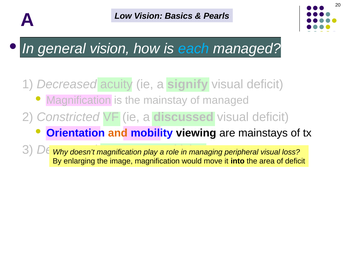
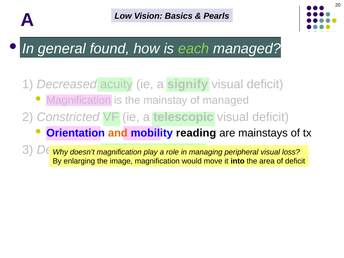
general vision: vision -> found (110, 49)
each colour: light blue -> light green (194, 49)
discussed: discussed -> telescopic (183, 117)
viewing: viewing -> reading (196, 133)
